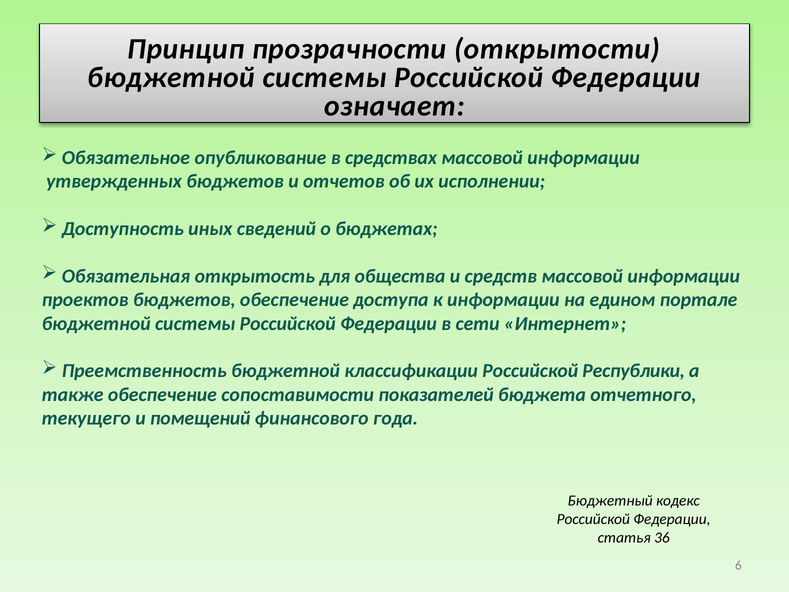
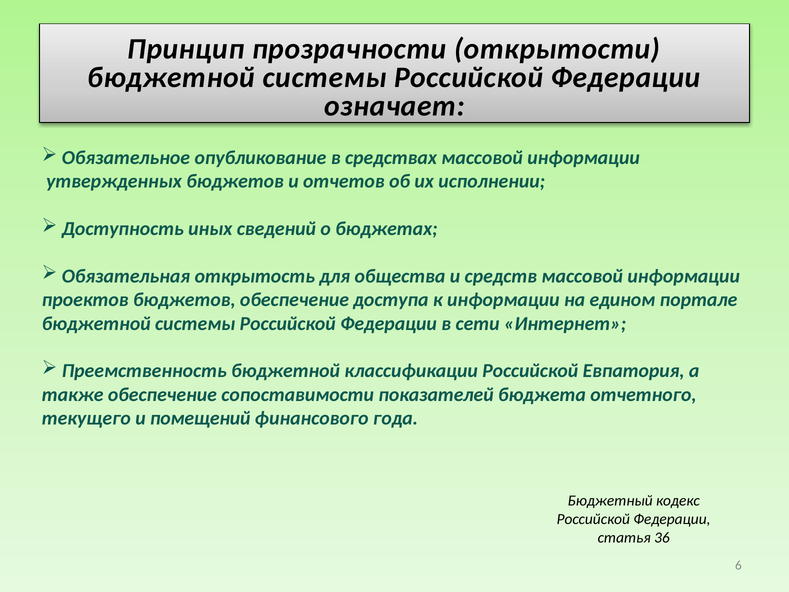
Республики: Республики -> Евпатория (634, 371)
